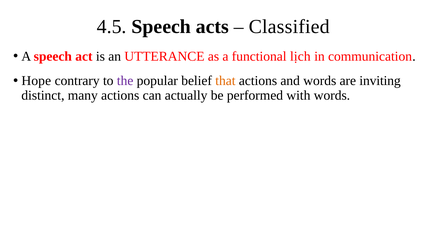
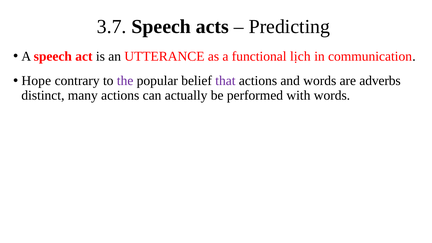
4.5: 4.5 -> 3.7 (112, 27)
Classified: Classified -> Predicting (289, 27)
that colour: orange -> purple (225, 81)
inviting: inviting -> adverbs (380, 81)
